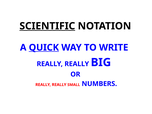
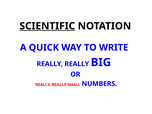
QUICK underline: present -> none (44, 48)
